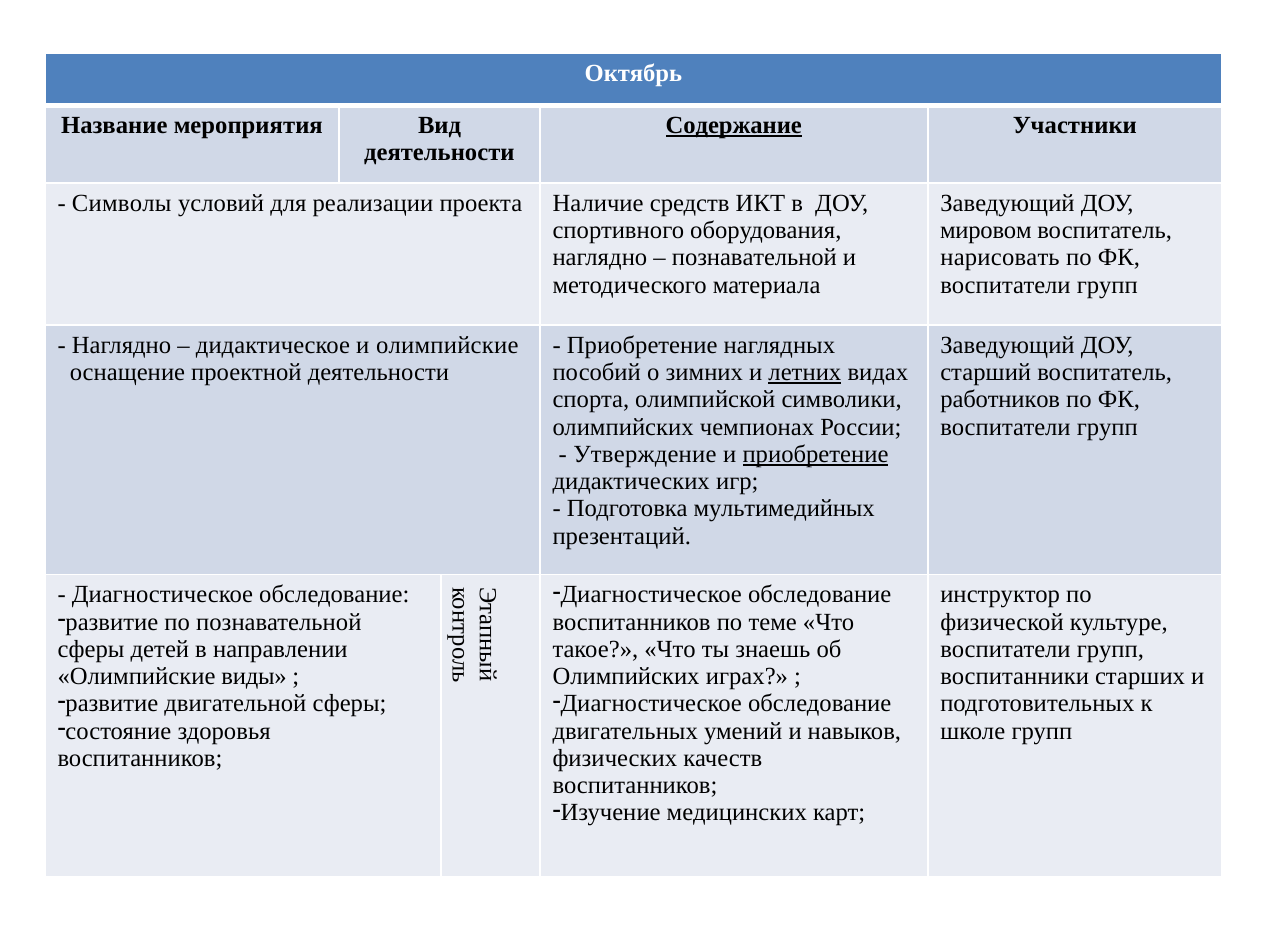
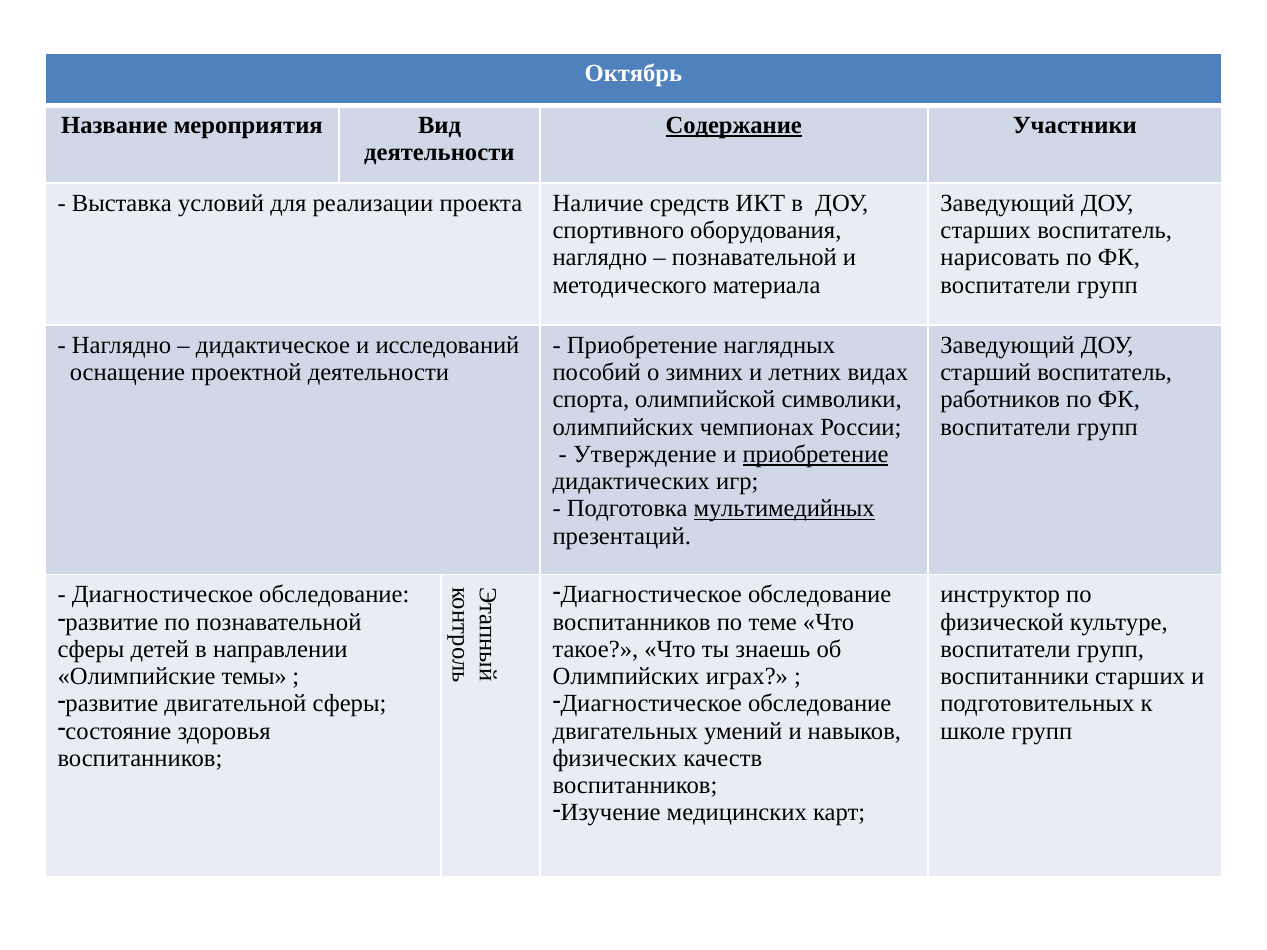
Символы: Символы -> Выставка (122, 203)
мировом: мировом -> старших (986, 231)
и олимпийские: олимпийские -> исследований (447, 345)
летних underline: present -> none (805, 373)
мультимедийных underline: none -> present (784, 509)
виды: виды -> темы (254, 677)
